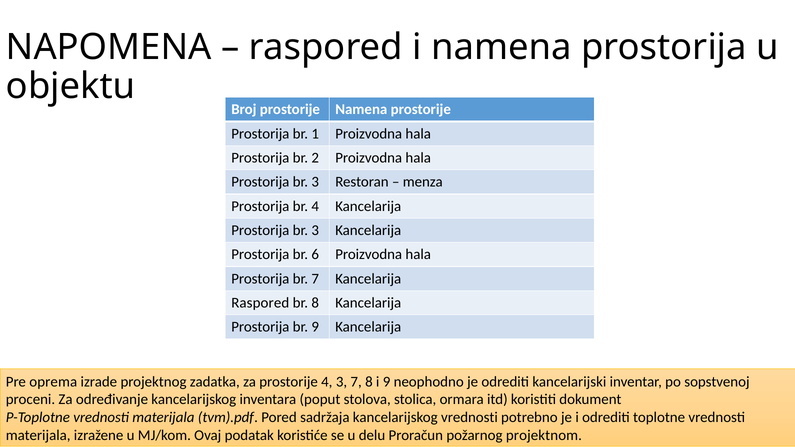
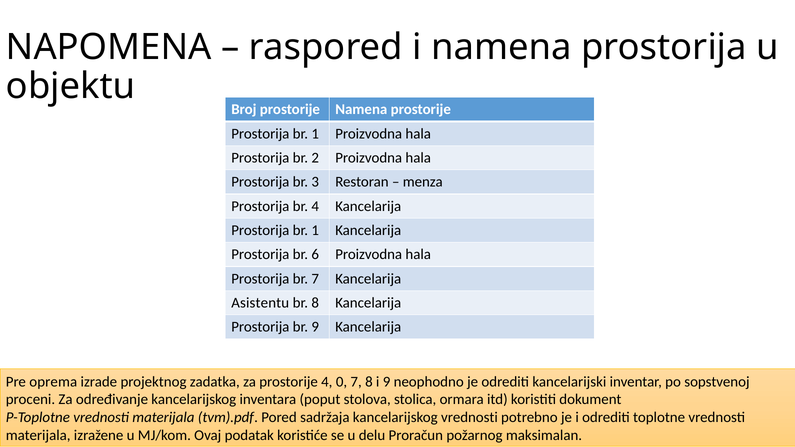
3: 3 -> 1 (315, 230)
Raspored: Raspored -> Asistentu (260, 303)
4 3: 3 -> 0 (342, 382)
projektnom: projektnom -> maksimalan (544, 435)
